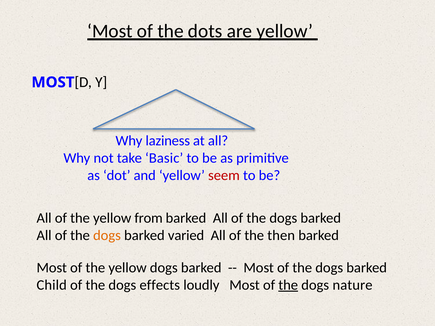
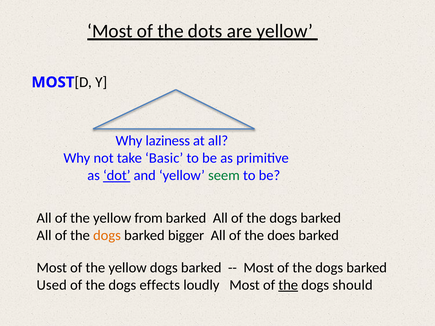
dot underline: none -> present (117, 176)
seem colour: red -> green (224, 176)
varied: varied -> bigger (186, 235)
then: then -> does (281, 235)
Child: Child -> Used (52, 285)
nature: nature -> should (353, 285)
